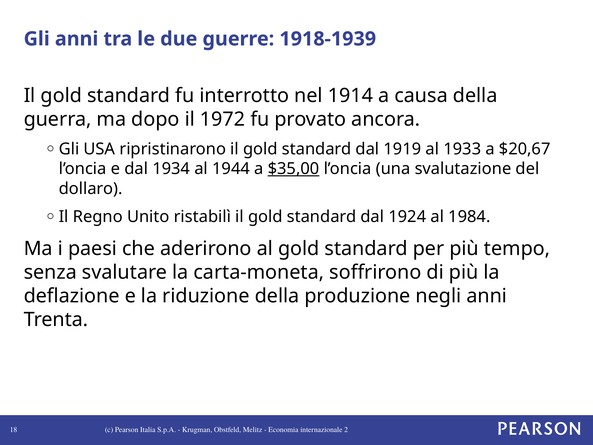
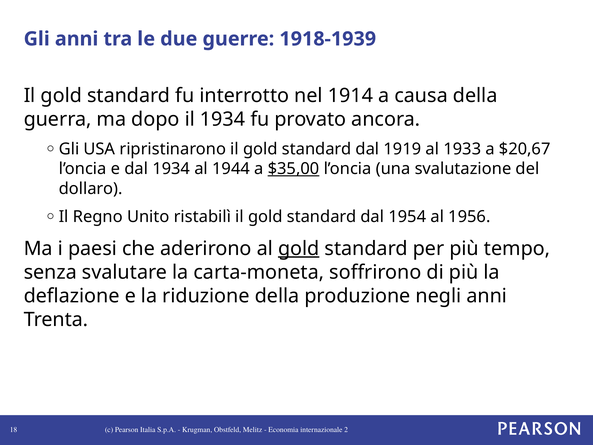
il 1972: 1972 -> 1934 (223, 119)
1924: 1924 -> 1954 (407, 217)
1984: 1984 -> 1956 (469, 217)
gold underline: none -> present (299, 248)
